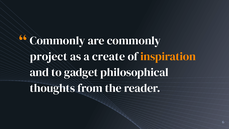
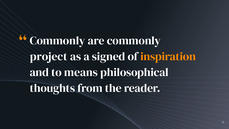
create: create -> signed (109, 56)
gadget: gadget -> means (81, 72)
